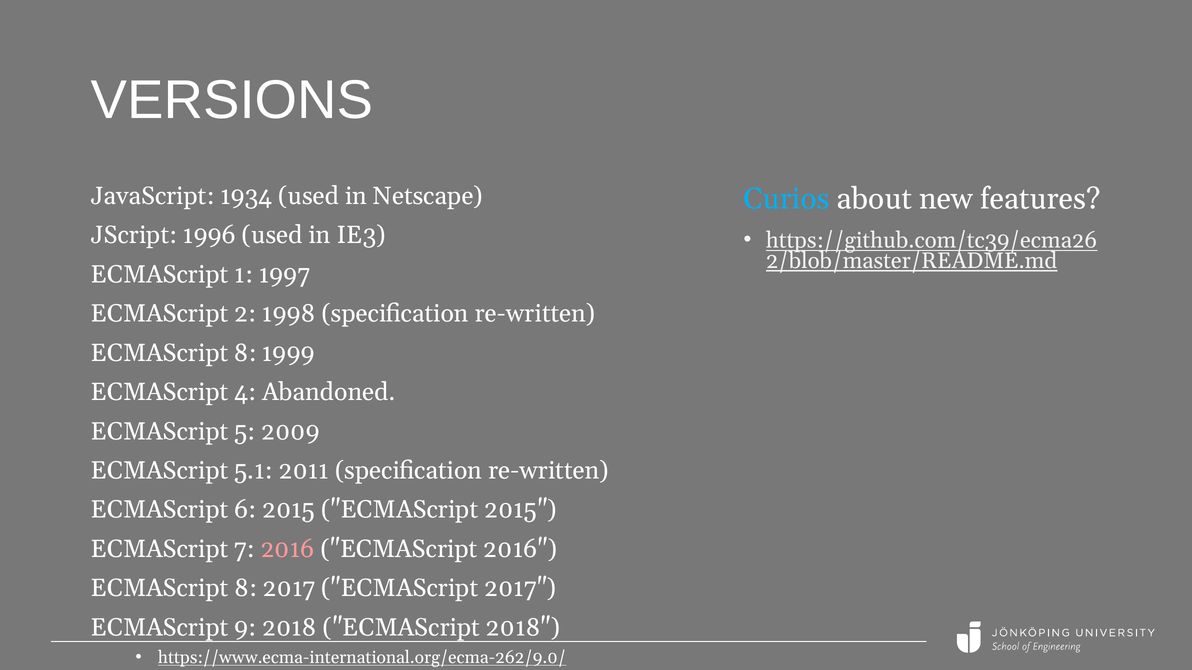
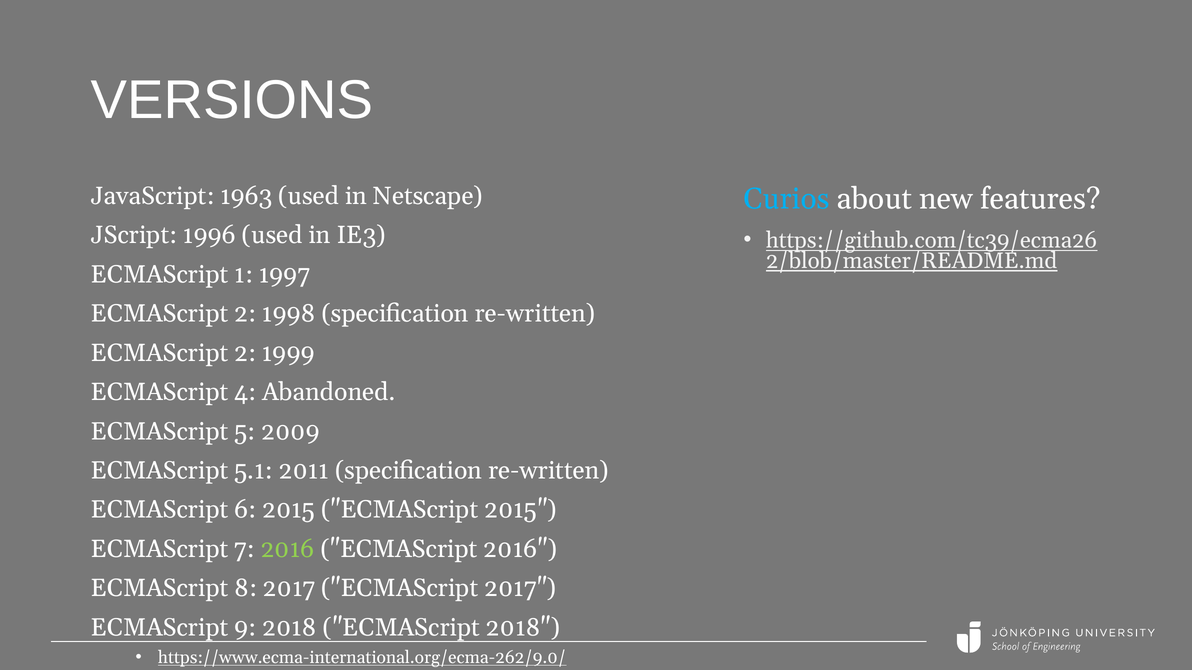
1934: 1934 -> 1963 (246, 196)
8: 8 -> 2 (245, 353)
2016 colour: pink -> light green (287, 549)
